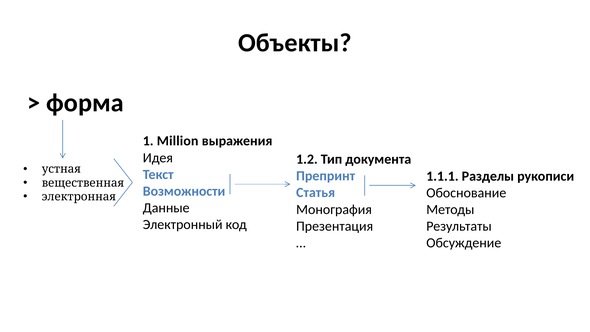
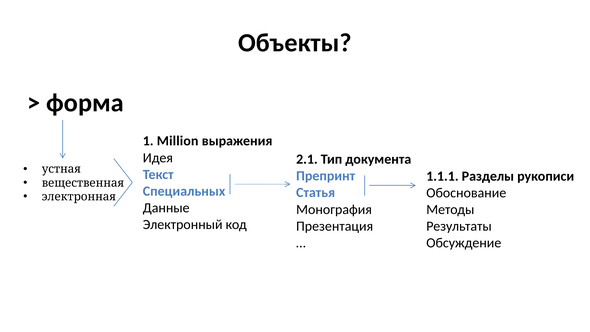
1.2: 1.2 -> 2.1 (307, 159)
Возможности: Возможности -> Специальных (184, 191)
